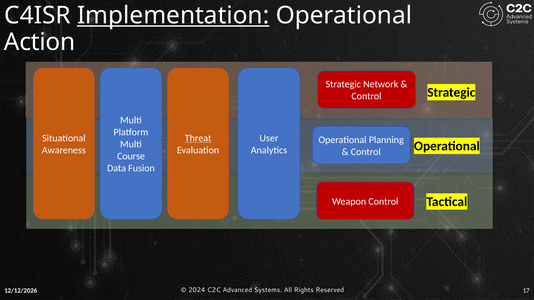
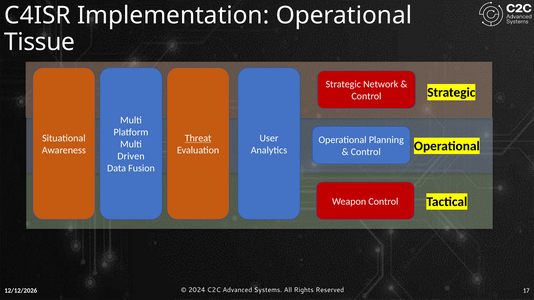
Implementation underline: present -> none (173, 16)
Action: Action -> Tissue (40, 42)
Course: Course -> Driven (131, 156)
